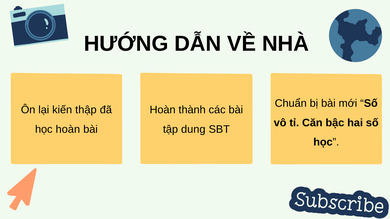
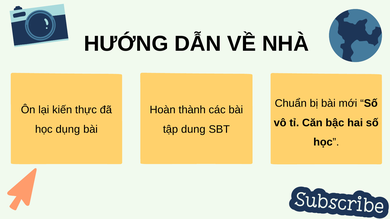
thập: thập -> thực (86, 110)
học hoàn: hoàn -> dụng (68, 130)
